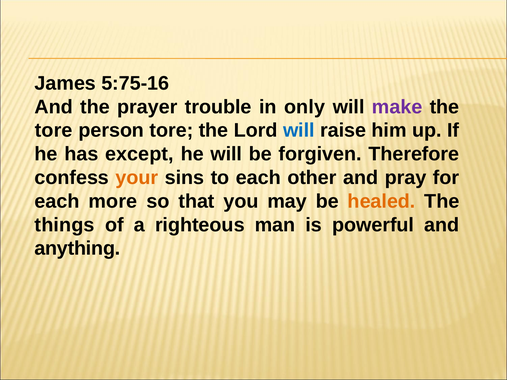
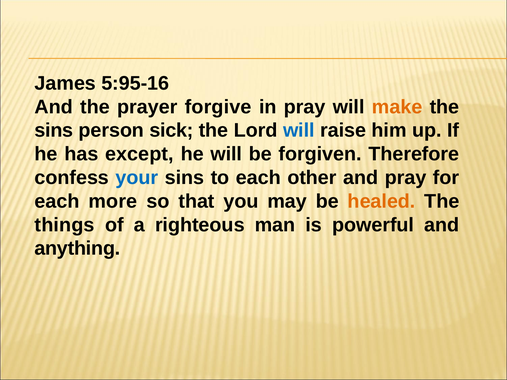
5:75-16: 5:75-16 -> 5:95-16 (135, 83)
trouble: trouble -> forgive (218, 107)
in only: only -> pray (305, 107)
make colour: purple -> orange (397, 107)
tore: tore -> sins (54, 131)
person tore: tore -> sick (171, 131)
your colour: orange -> blue (137, 178)
